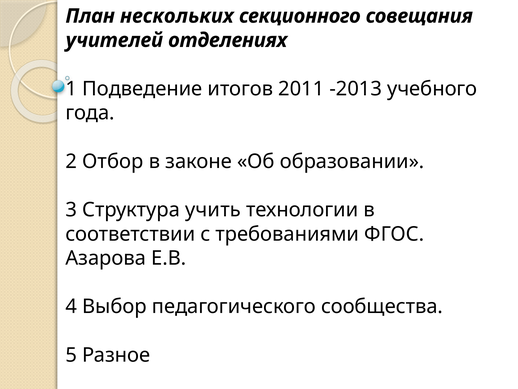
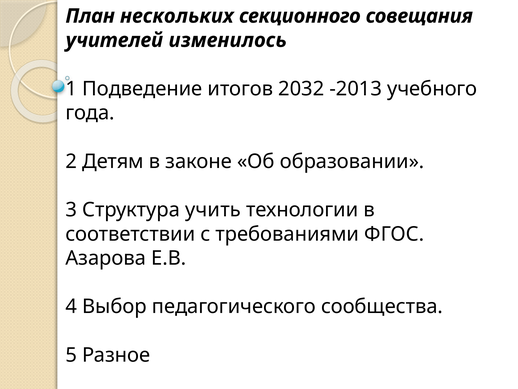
отделениях: отделениях -> изменилось (228, 40)
2011: 2011 -> 2032 (301, 89)
Отбор: Отбор -> Детям (113, 161)
